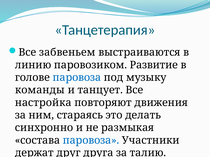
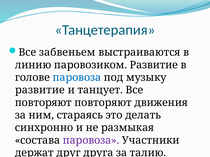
команды: команды -> развитие (40, 90)
настройка: настройка -> повторяют (43, 103)
паровоза colour: blue -> purple (91, 141)
